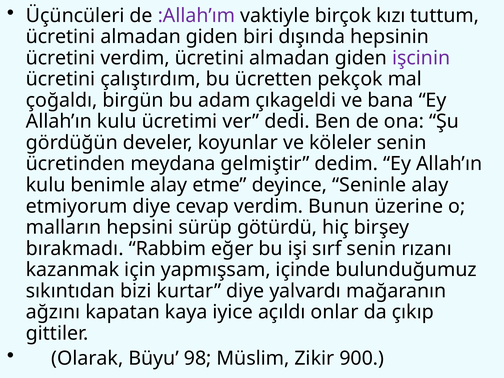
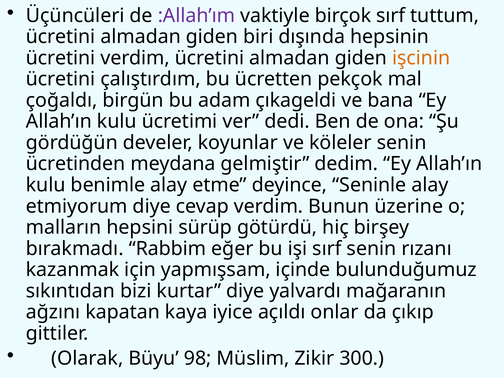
birçok kızı: kızı -> sırf (391, 16)
işcinin colour: purple -> orange (421, 58)
900: 900 -> 300 (362, 358)
